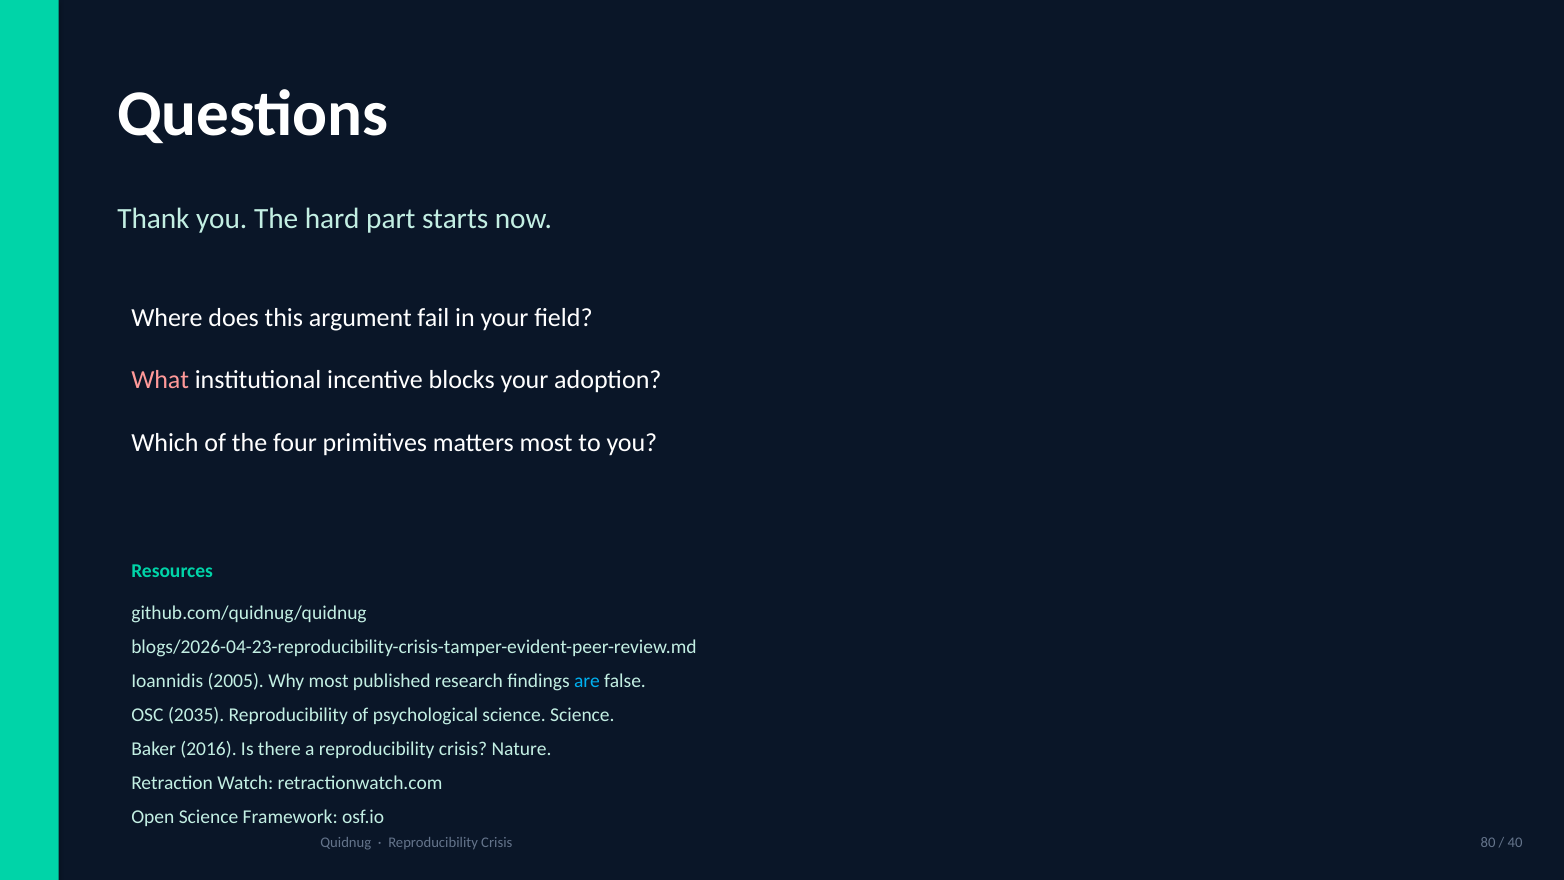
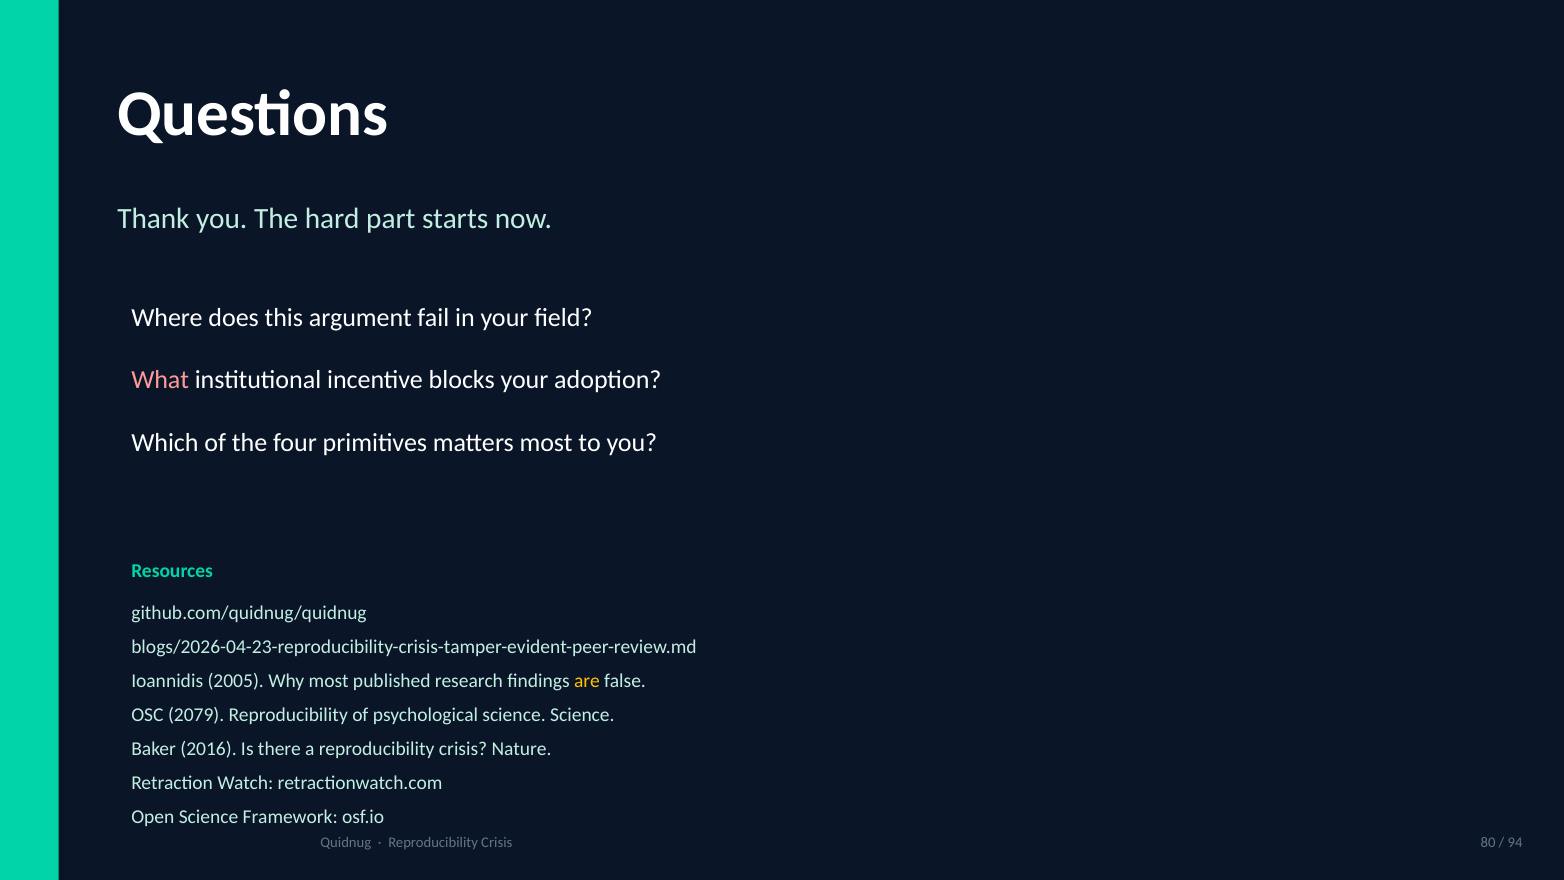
are colour: light blue -> yellow (587, 680)
2035: 2035 -> 2079 (196, 715)
40: 40 -> 94 (1515, 843)
